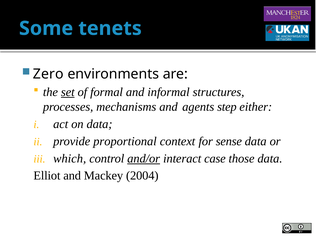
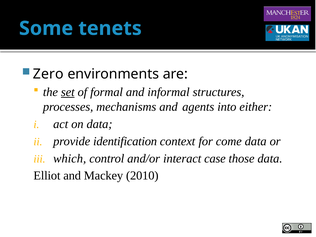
step: step -> into (227, 107)
proportional: proportional -> identification (125, 141)
sense: sense -> come (229, 141)
and/or underline: present -> none (144, 158)
2004: 2004 -> 2010 (142, 176)
